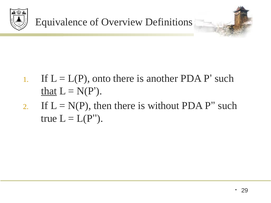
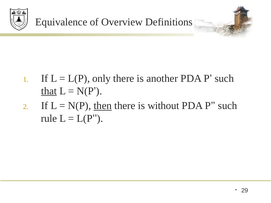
onto: onto -> only (102, 78)
then underline: none -> present (103, 106)
true: true -> rule (49, 119)
